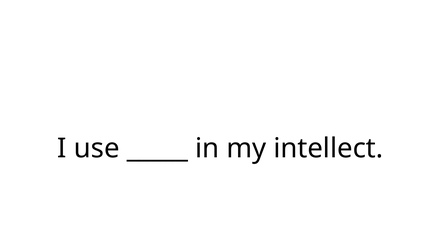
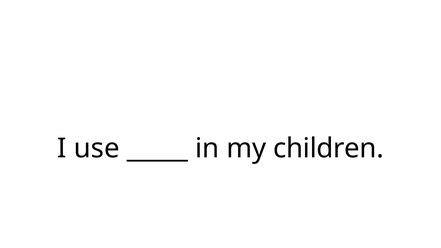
intellect: intellect -> children (328, 148)
